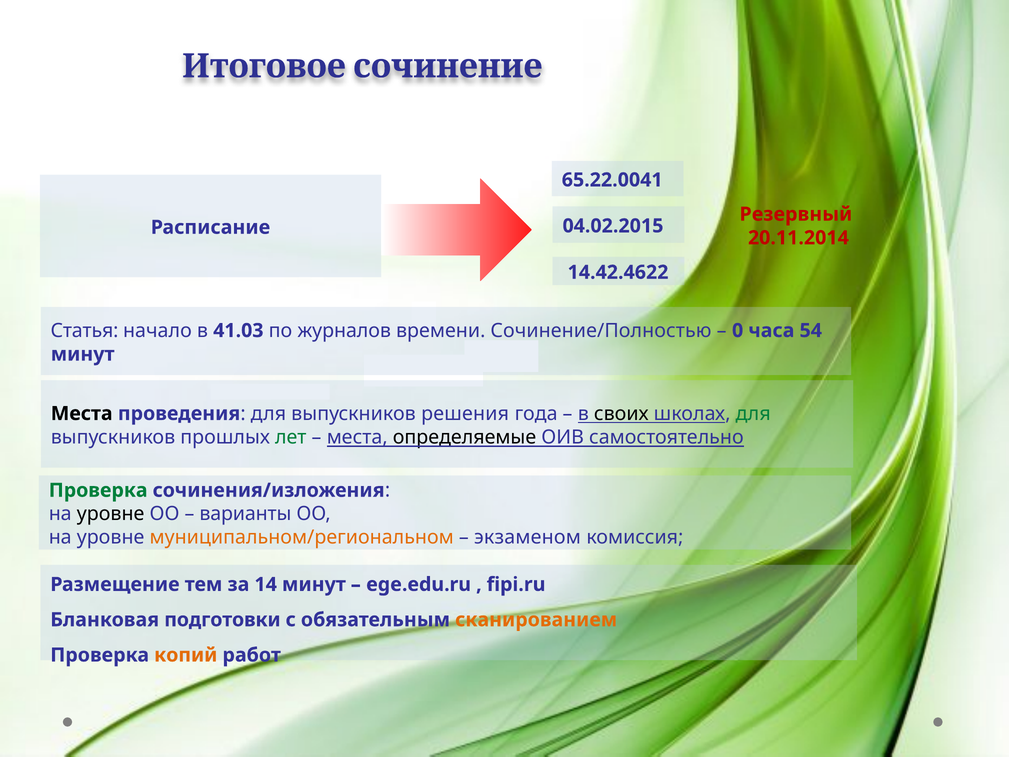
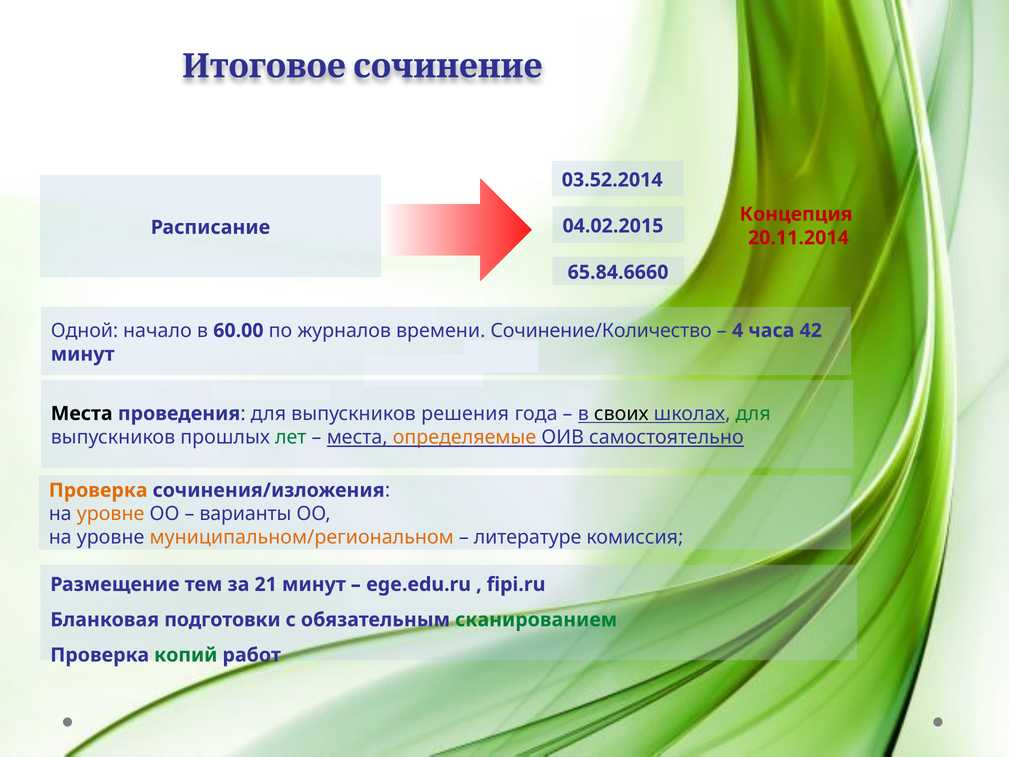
65.22.0041: 65.22.0041 -> 03.52.2014 (612, 180)
Резервный: Резервный -> Концепция (796, 214)
14.42.4622: 14.42.4622 -> 65.84.6660 (618, 272)
Статья: Статья -> Одной (84, 331)
41.03: 41.03 -> 60.00 (238, 331)
Сочинение/Полностью: Сочинение/Полностью -> Сочинение/Количество (601, 331)
0: 0 -> 4 (738, 331)
54: 54 -> 42 (811, 331)
определяемые colour: black -> orange (465, 437)
Проверка colour: green -> orange (98, 490)
уровне colour: black -> orange (111, 514)
экзаменом: экзаменом -> литературе (528, 537)
14: 14 -> 21 (266, 584)
сканированием colour: orange -> green (536, 620)
копий colour: orange -> green (186, 655)
